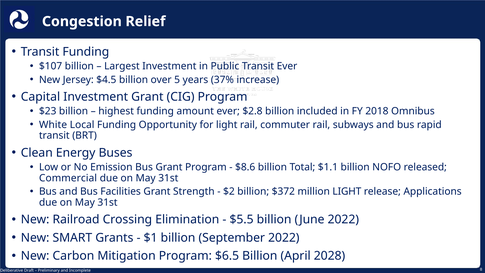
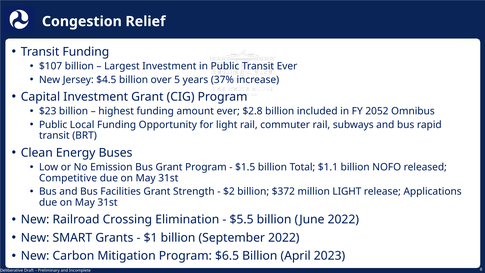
2018: 2018 -> 2052 (377, 111)
White: White -> Public (53, 125)
$8.6: $8.6 -> $1.5 (245, 167)
Commercial: Commercial -> Competitive (68, 178)
2028: 2028 -> 2023 (329, 256)
